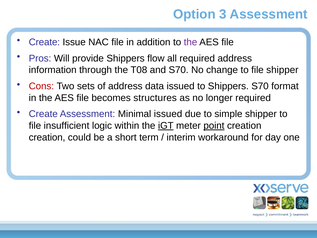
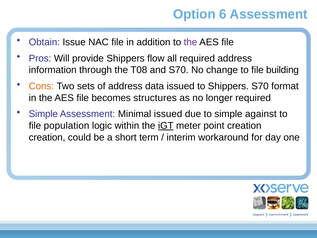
3: 3 -> 6 (223, 14)
Create: Create -> Obtain (44, 42)
file shipper: shipper -> building (282, 70)
Cons colour: red -> orange (41, 86)
Create: Create -> Simple (43, 114)
simple shipper: shipper -> against (261, 114)
insufficient: insufficient -> population (66, 126)
point underline: present -> none (214, 126)
